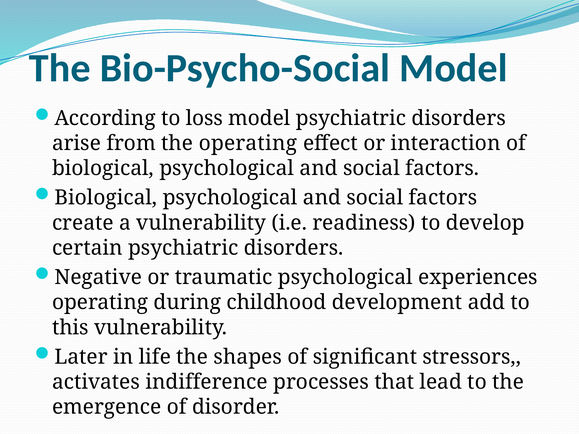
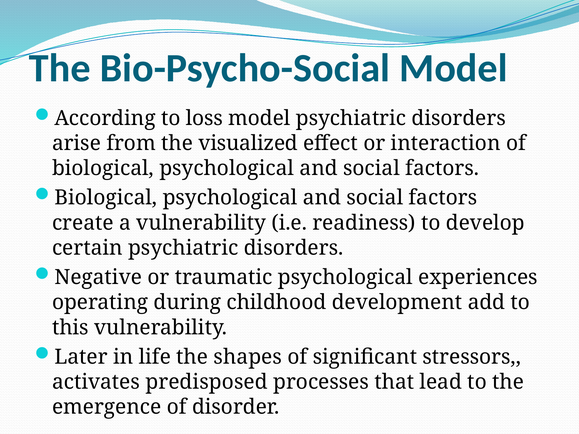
the operating: operating -> visualized (248, 143)
indifference: indifference -> predisposed (207, 382)
